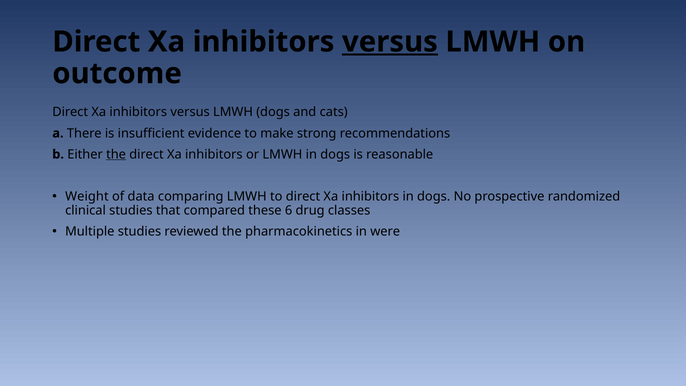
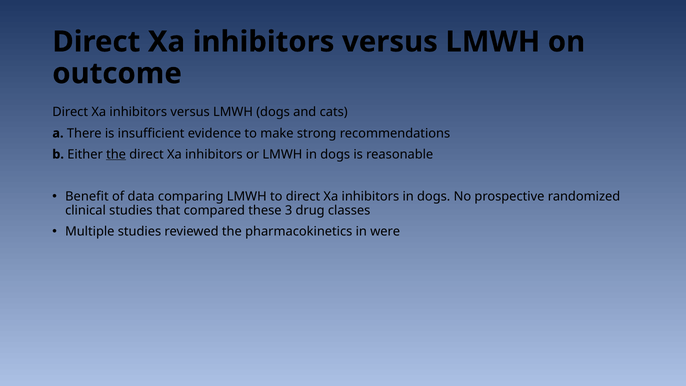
versus underline: present -> none (390, 42)
Weight: Weight -> Benefit (87, 196)
6: 6 -> 3 (289, 210)
